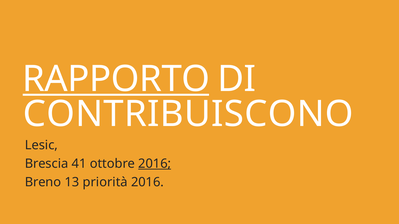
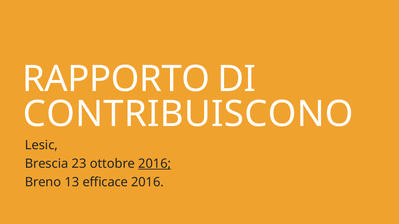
RAPPORTO underline: present -> none (116, 79)
41: 41 -> 23 (79, 164)
priorità: priorità -> efficace (105, 183)
